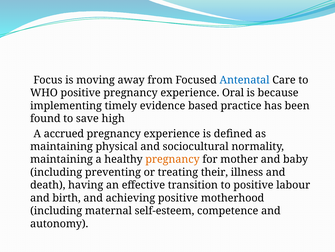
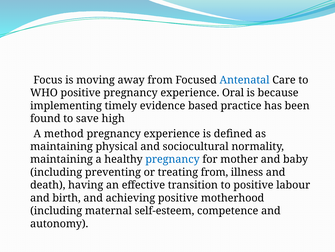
accrued: accrued -> method (64, 133)
pregnancy colour: orange -> blue (173, 159)
treating their: their -> from (214, 172)
